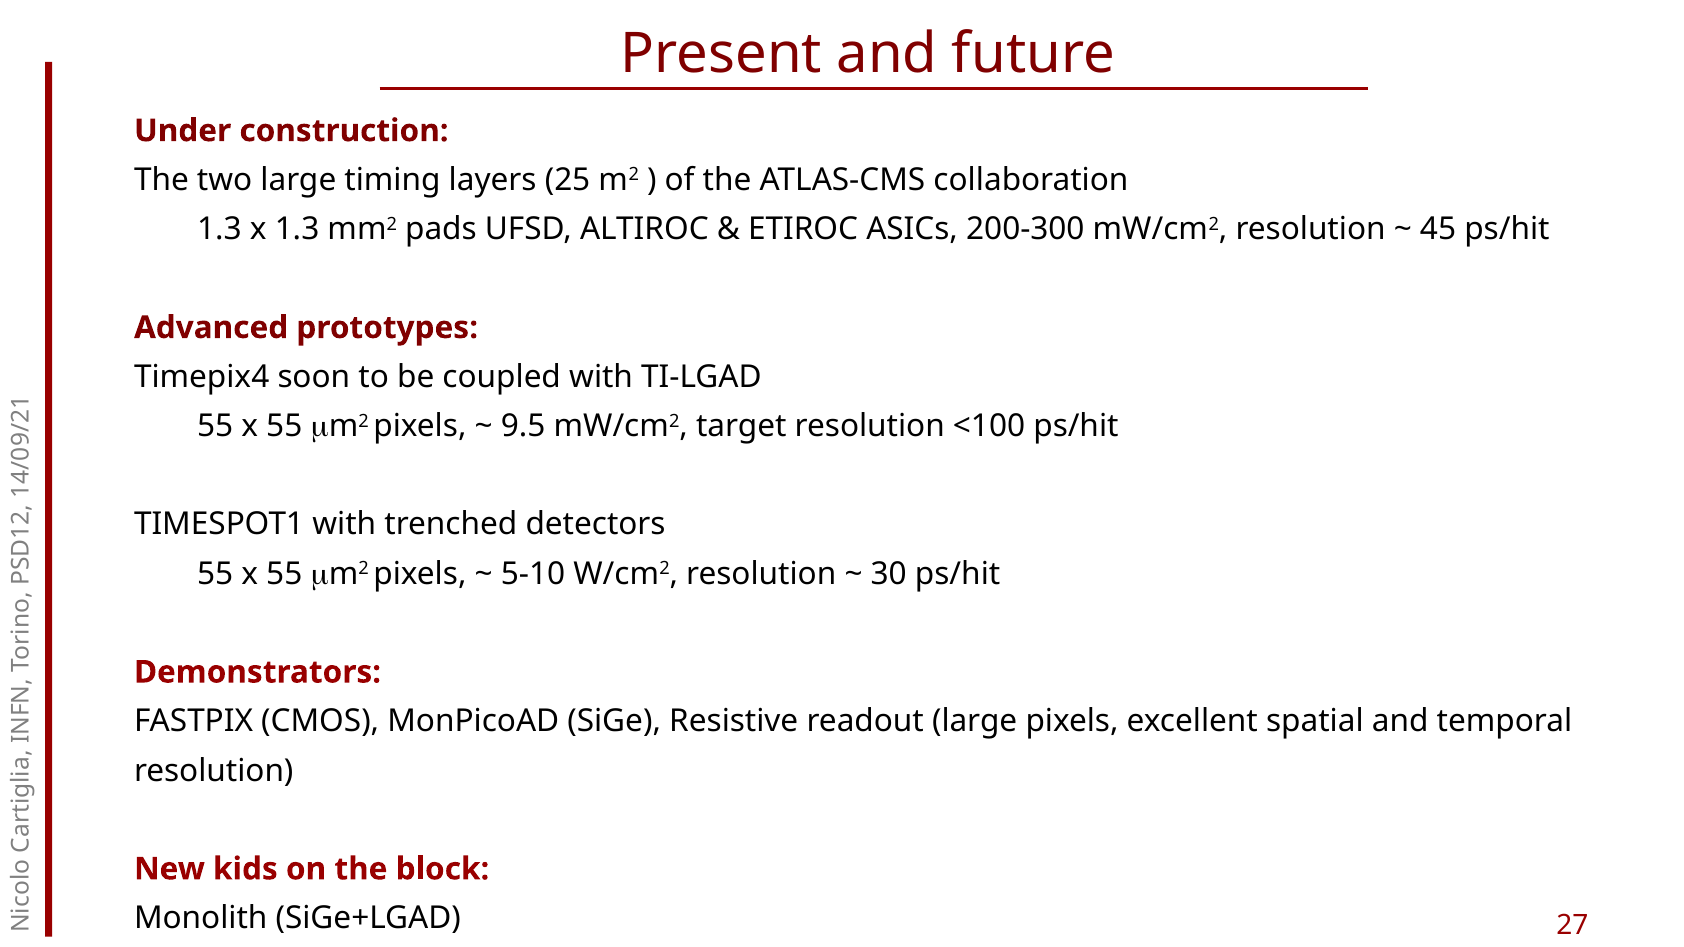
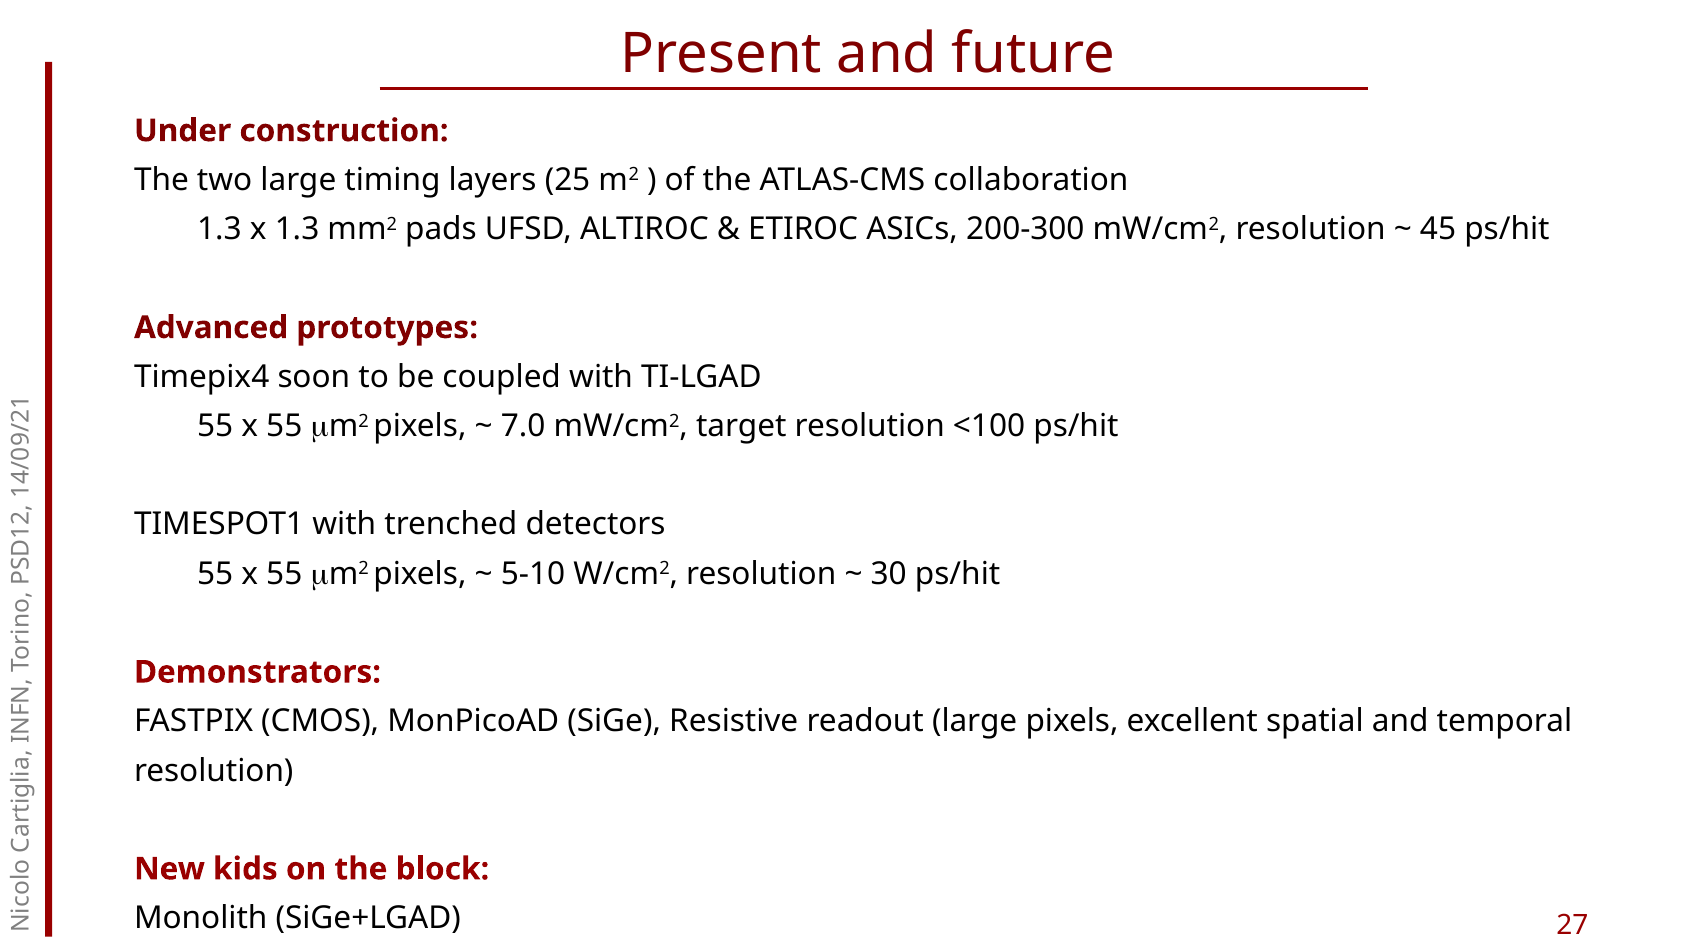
9.5: 9.5 -> 7.0 (523, 426)
